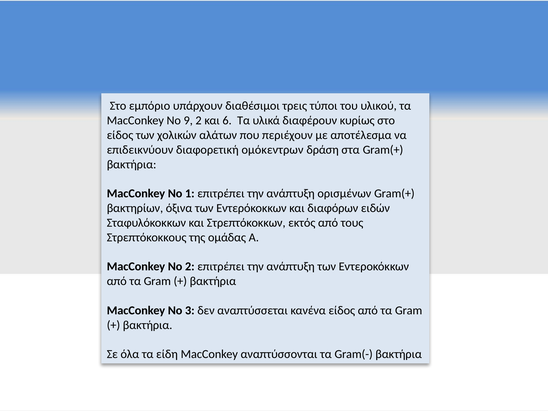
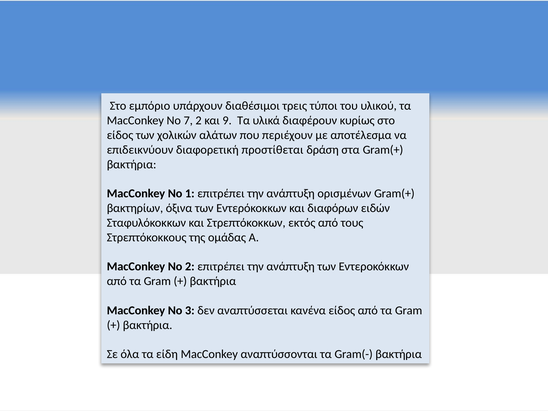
9: 9 -> 7 (188, 121)
6: 6 -> 9 (227, 121)
ομόκεντρων: ομόκεντρων -> προστίθεται (272, 150)
